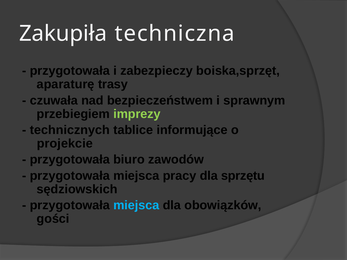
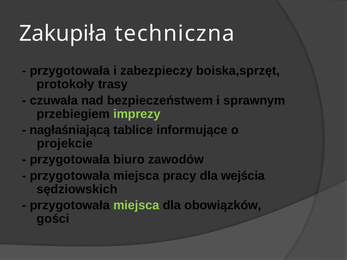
aparaturę: aparaturę -> protokoły (66, 84)
technicznych: technicznych -> nagłaśniającą (70, 130)
sprzętu: sprzętu -> wejścia (243, 176)
miejsca colour: light blue -> light green (136, 206)
